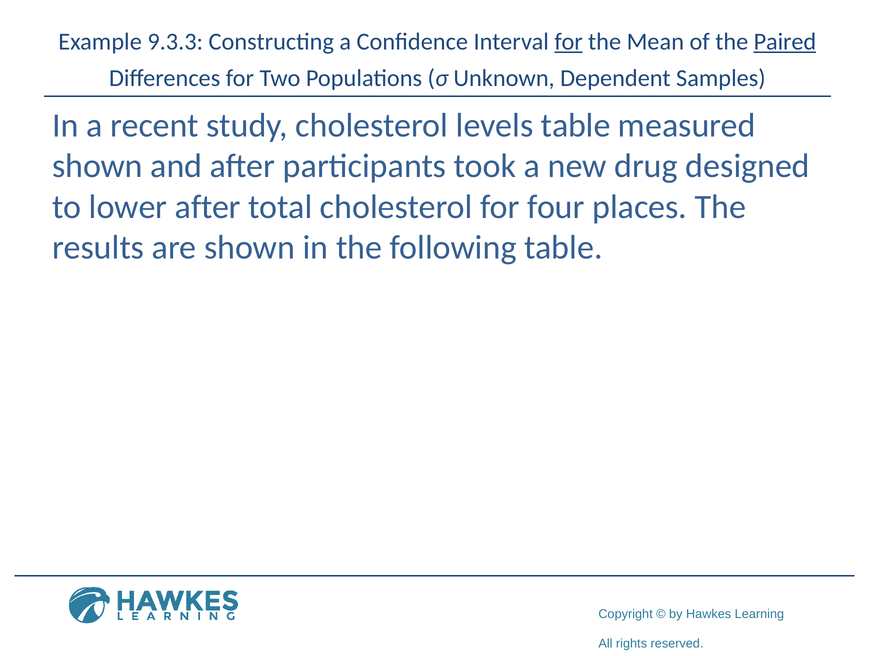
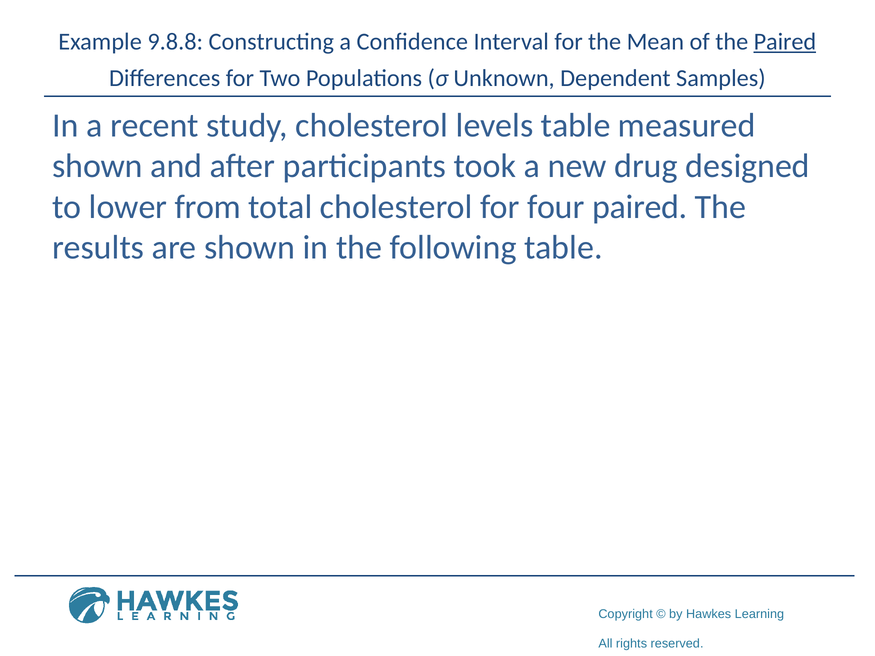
9.3.3: 9.3.3 -> 9.8.8 (175, 42)
for underline: present -> none (569, 42)
lower after: after -> from (208, 207)
four places: places -> paired (640, 207)
